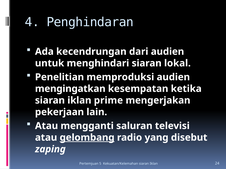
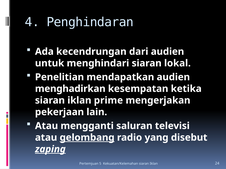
memproduksi: memproduksi -> mendapatkan (120, 77)
mengingatkan: mengingatkan -> menghadirkan (70, 89)
zaping underline: none -> present (50, 150)
